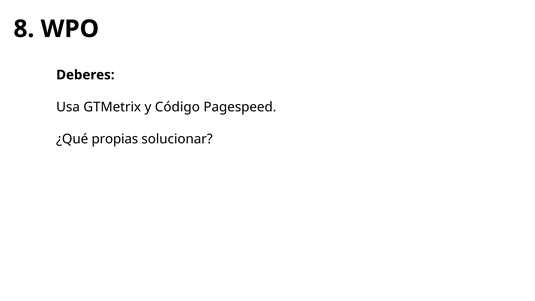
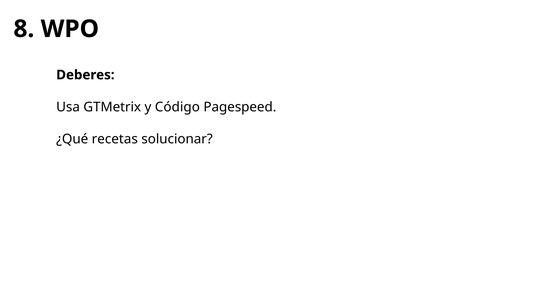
propias: propias -> recetas (115, 139)
